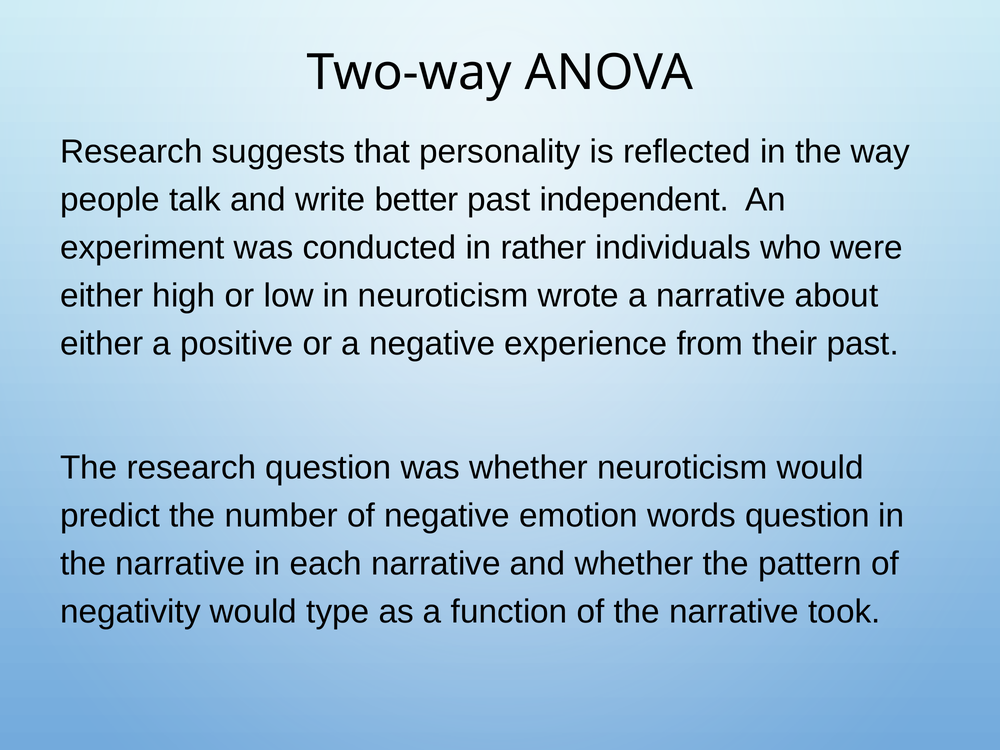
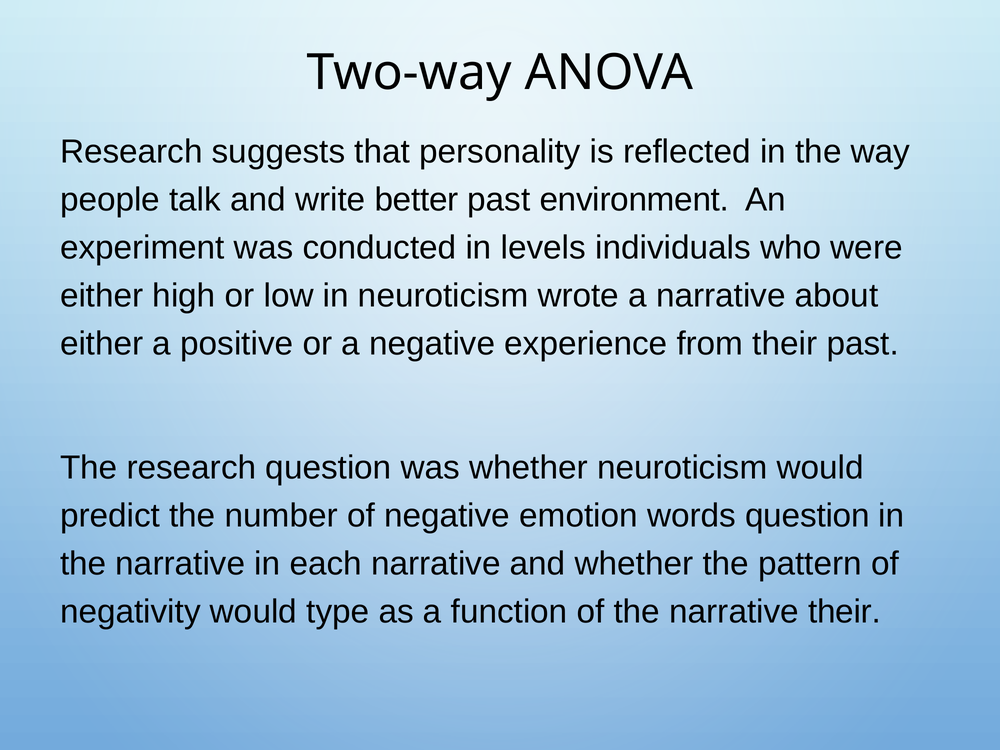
independent: independent -> environment (634, 200)
rather: rather -> levels (543, 248)
narrative took: took -> their (845, 612)
